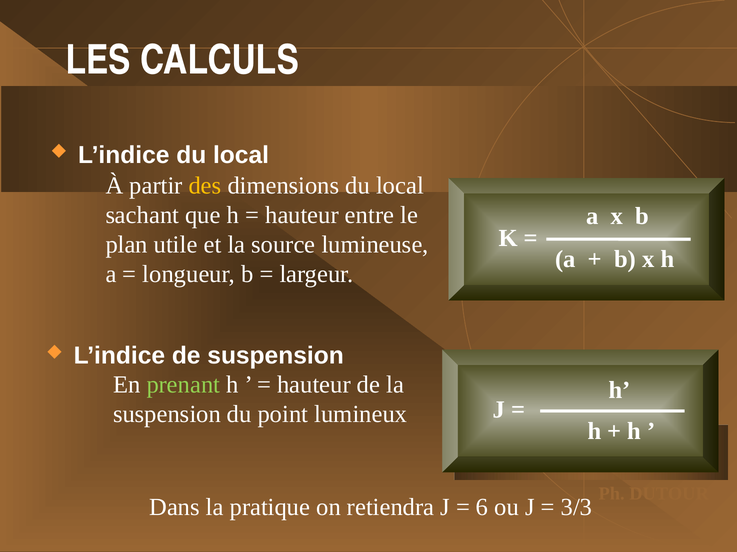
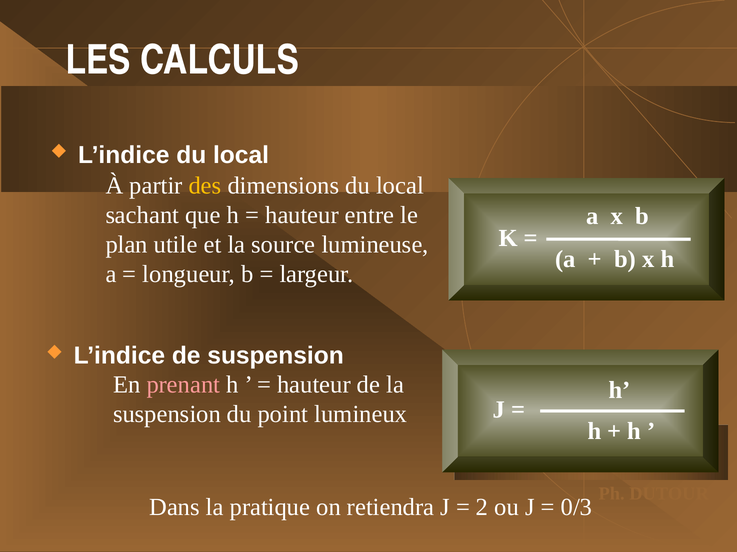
prenant colour: light green -> pink (183, 385)
6: 6 -> 2 (482, 508)
3/3: 3/3 -> 0/3 (577, 508)
